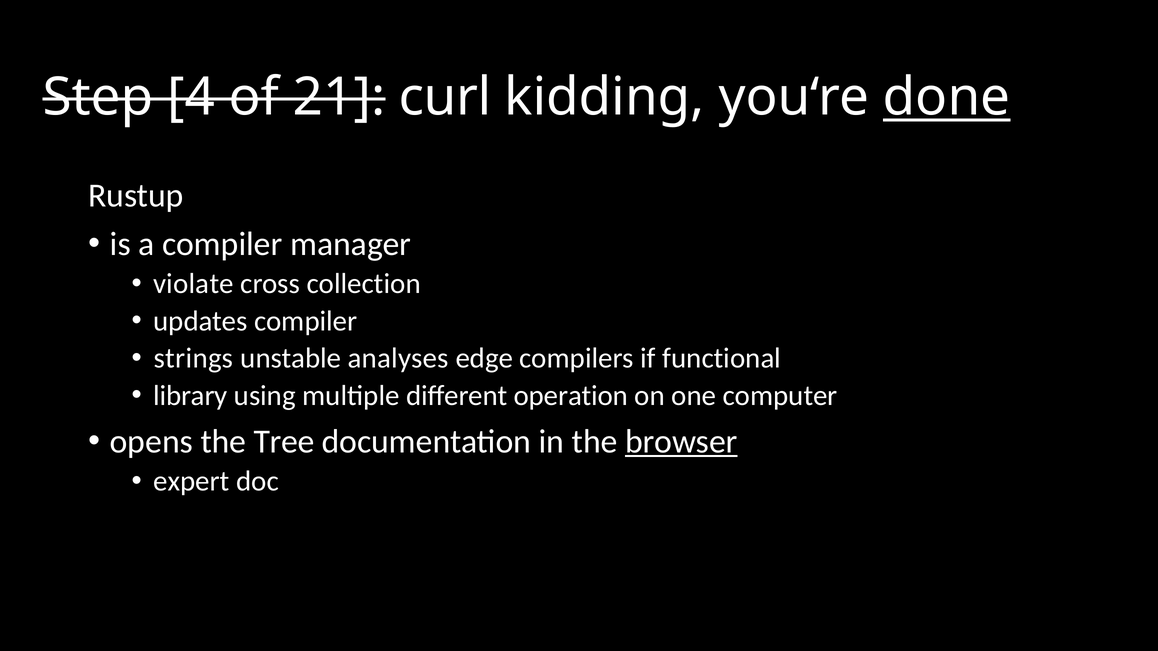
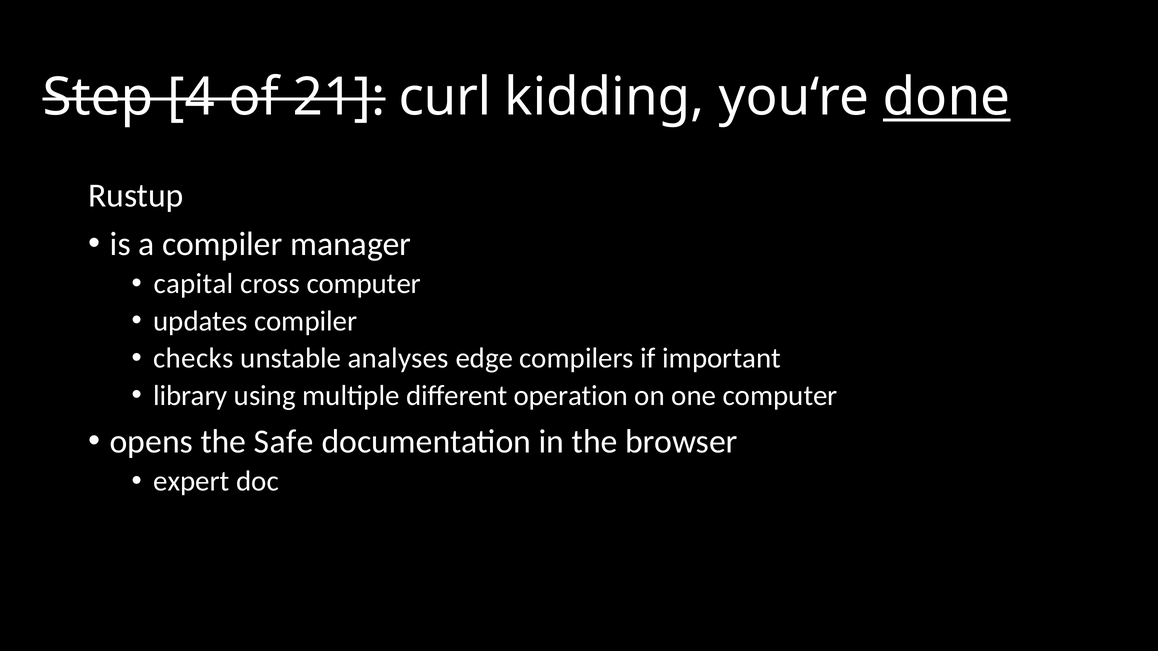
violate: violate -> capital (193, 284)
cross collection: collection -> computer (364, 284)
strings: strings -> checks (193, 359)
functional: functional -> important (722, 359)
Tree: Tree -> Safe (284, 442)
browser underline: present -> none (681, 442)
